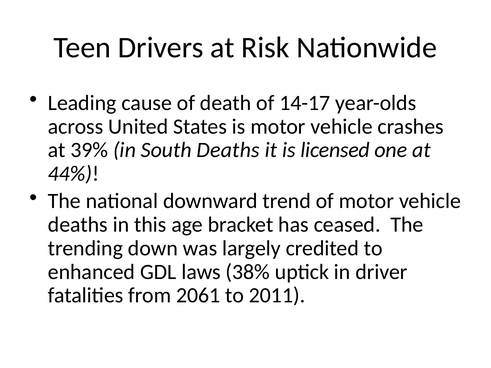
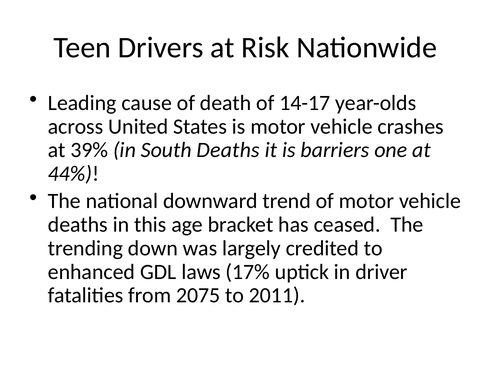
licensed: licensed -> barriers (335, 150)
38%: 38% -> 17% (248, 272)
2061: 2061 -> 2075 (198, 296)
